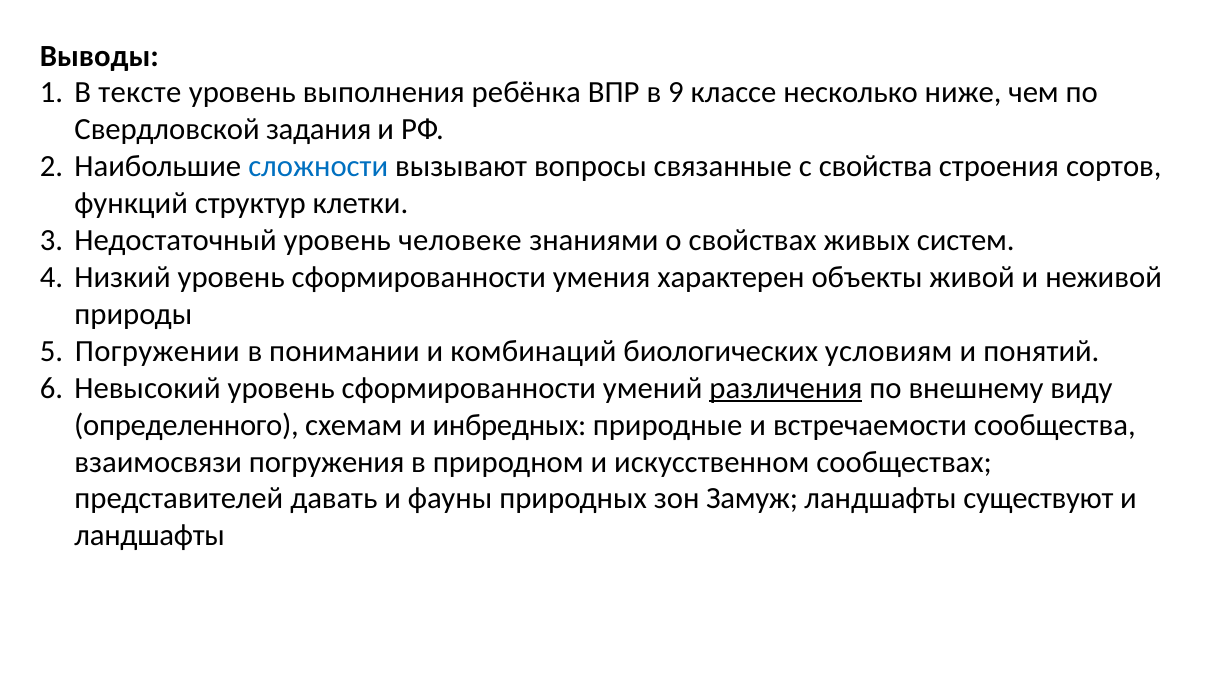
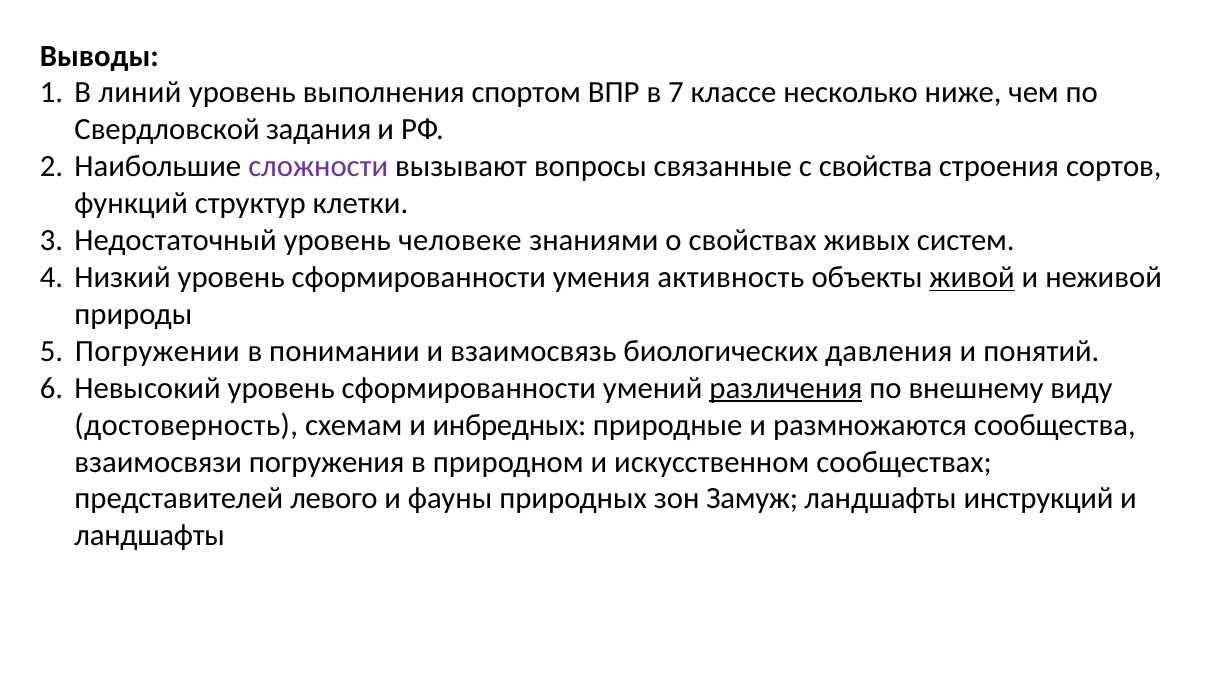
тексте: тексте -> линий (140, 93)
ребёнка: ребёнка -> спортом (526, 93)
9: 9 -> 7 (676, 93)
сложности colour: blue -> purple (318, 167)
характерен: характерен -> активность (731, 277)
живой underline: none -> present (972, 277)
комбинаций: комбинаций -> взаимосвязь (533, 351)
условиям: условиям -> давления (889, 351)
определенного: определенного -> достоверность (186, 425)
встречаемости: встречаемости -> размножаются (870, 425)
давать: давать -> левого (334, 499)
существуют: существуют -> инструкций (1038, 499)
